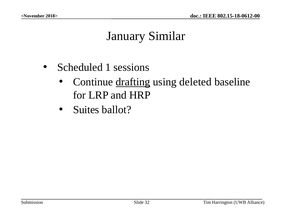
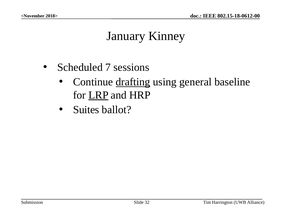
Similar: Similar -> Kinney (167, 36)
1: 1 -> 7 (108, 67)
deleted: deleted -> general (196, 82)
LRP underline: none -> present (98, 95)
